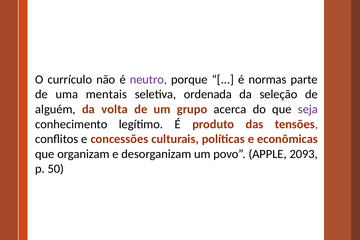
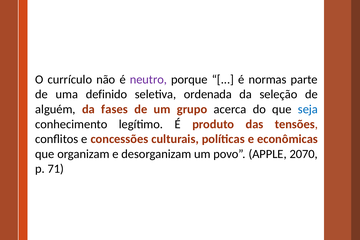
mentais: mentais -> definido (106, 94)
volta: volta -> fases (115, 109)
seja colour: purple -> blue (308, 109)
2093: 2093 -> 2070 (304, 154)
50: 50 -> 71 (56, 169)
